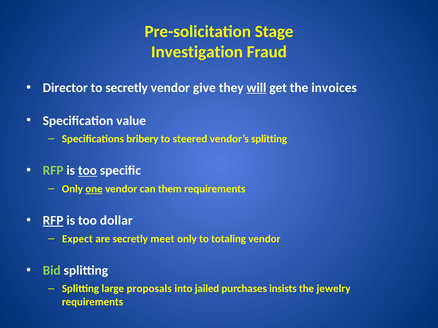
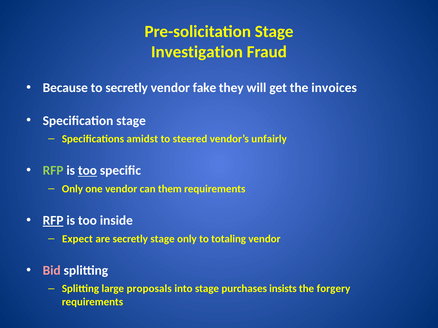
Director: Director -> Because (65, 88)
give: give -> fake (204, 88)
will underline: present -> none (256, 88)
Specification value: value -> stage (131, 121)
bribery: bribery -> amidst (142, 139)
vendor’s splitting: splitting -> unfairly (269, 139)
one underline: present -> none (94, 189)
dollar: dollar -> inside (116, 221)
secretly meet: meet -> stage (163, 239)
Bid colour: light green -> pink (52, 271)
into jailed: jailed -> stage (207, 289)
jewelry: jewelry -> forgery (334, 289)
